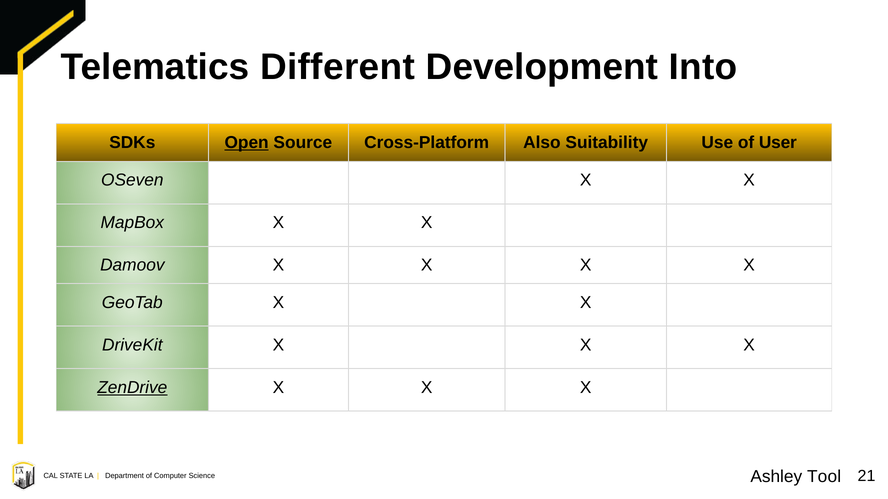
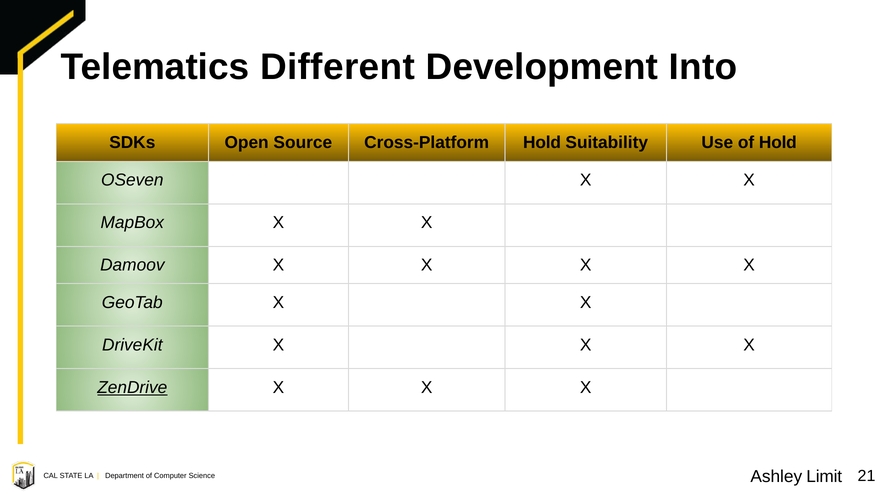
Open underline: present -> none (247, 143)
Cross-Platform Also: Also -> Hold (542, 143)
of User: User -> Hold (778, 143)
Tool: Tool -> Limit (824, 477)
